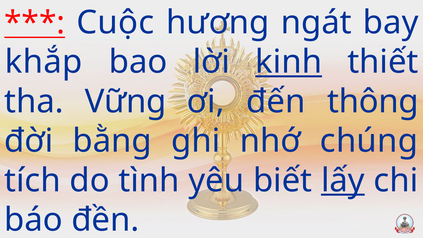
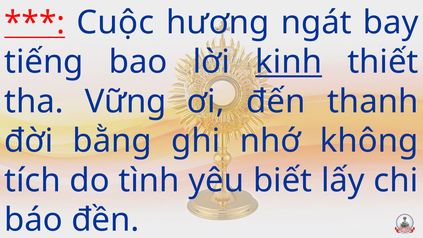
khắp: khắp -> tiếng (44, 62)
thông: thông -> thanh (373, 102)
chúng: chúng -> không (369, 141)
lấy underline: present -> none (343, 180)
